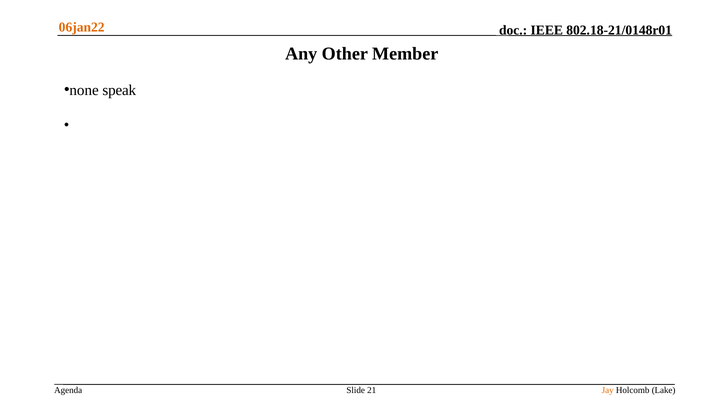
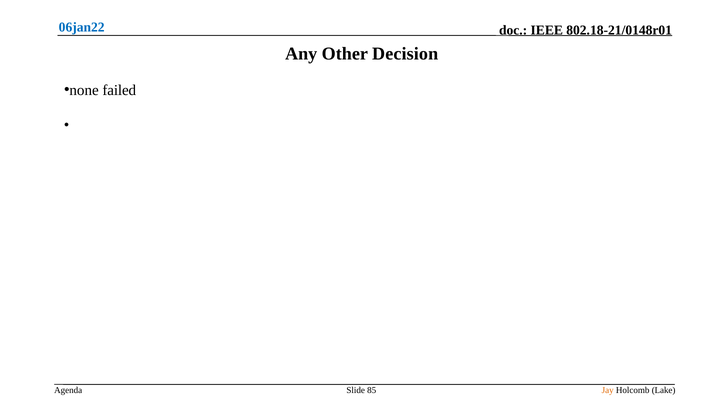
06jan22 colour: orange -> blue (82, 27)
Member: Member -> Decision (405, 54)
speak: speak -> failed (119, 90)
21: 21 -> 85 (372, 390)
